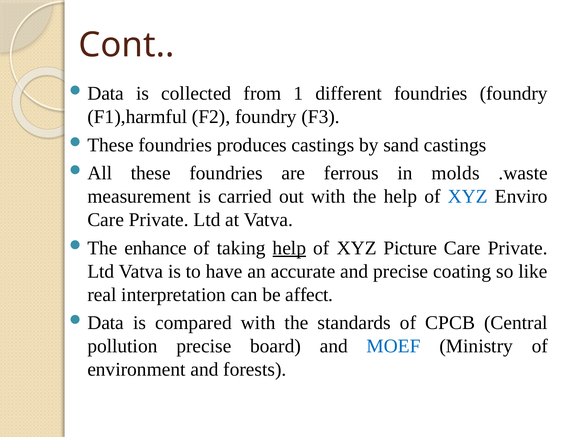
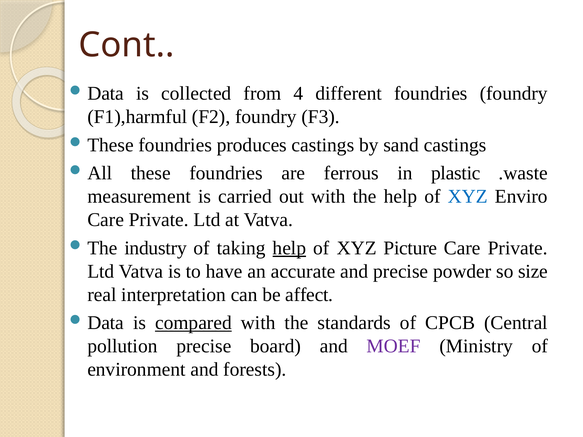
1: 1 -> 4 (298, 94)
molds: molds -> plastic (456, 173)
enhance: enhance -> industry (156, 248)
coating: coating -> powder (462, 271)
like: like -> size (533, 271)
compared underline: none -> present (193, 323)
MOEF colour: blue -> purple (394, 346)
